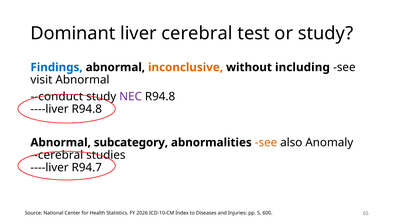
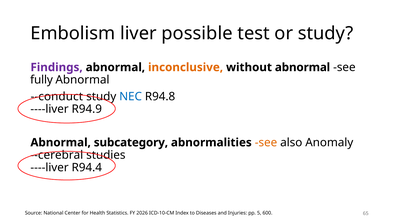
Dominant: Dominant -> Embolism (73, 34)
cerebral: cerebral -> possible (197, 34)
Findings colour: blue -> purple (57, 67)
without including: including -> abnormal (303, 67)
visit: visit -> fully (42, 80)
NEC colour: purple -> blue (131, 97)
----liver R94.8: R94.8 -> R94.9 (87, 109)
R94.7: R94.7 -> R94.4 (87, 168)
